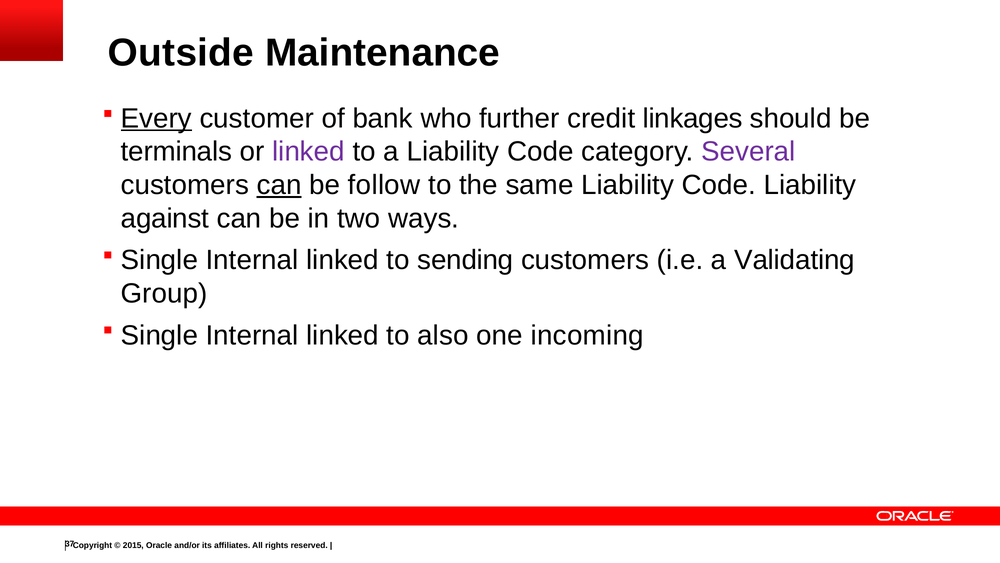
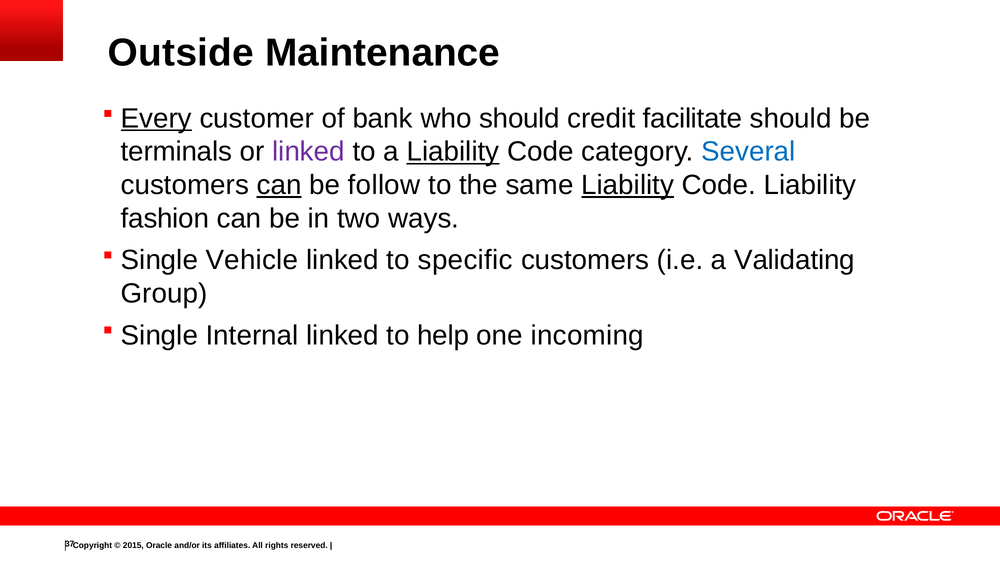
who further: further -> should (520, 118)
linkages: linkages -> facilitate (693, 118)
Liability underline: none -> present (453, 152)
Several colour: purple -> blue (748, 152)
Liability underline: none -> present (628, 185)
against: against -> fashion (165, 218)
Internal: Internal -> Vehicle (252, 260)
sending: sending -> specific (465, 260)
also: also -> help (443, 335)
